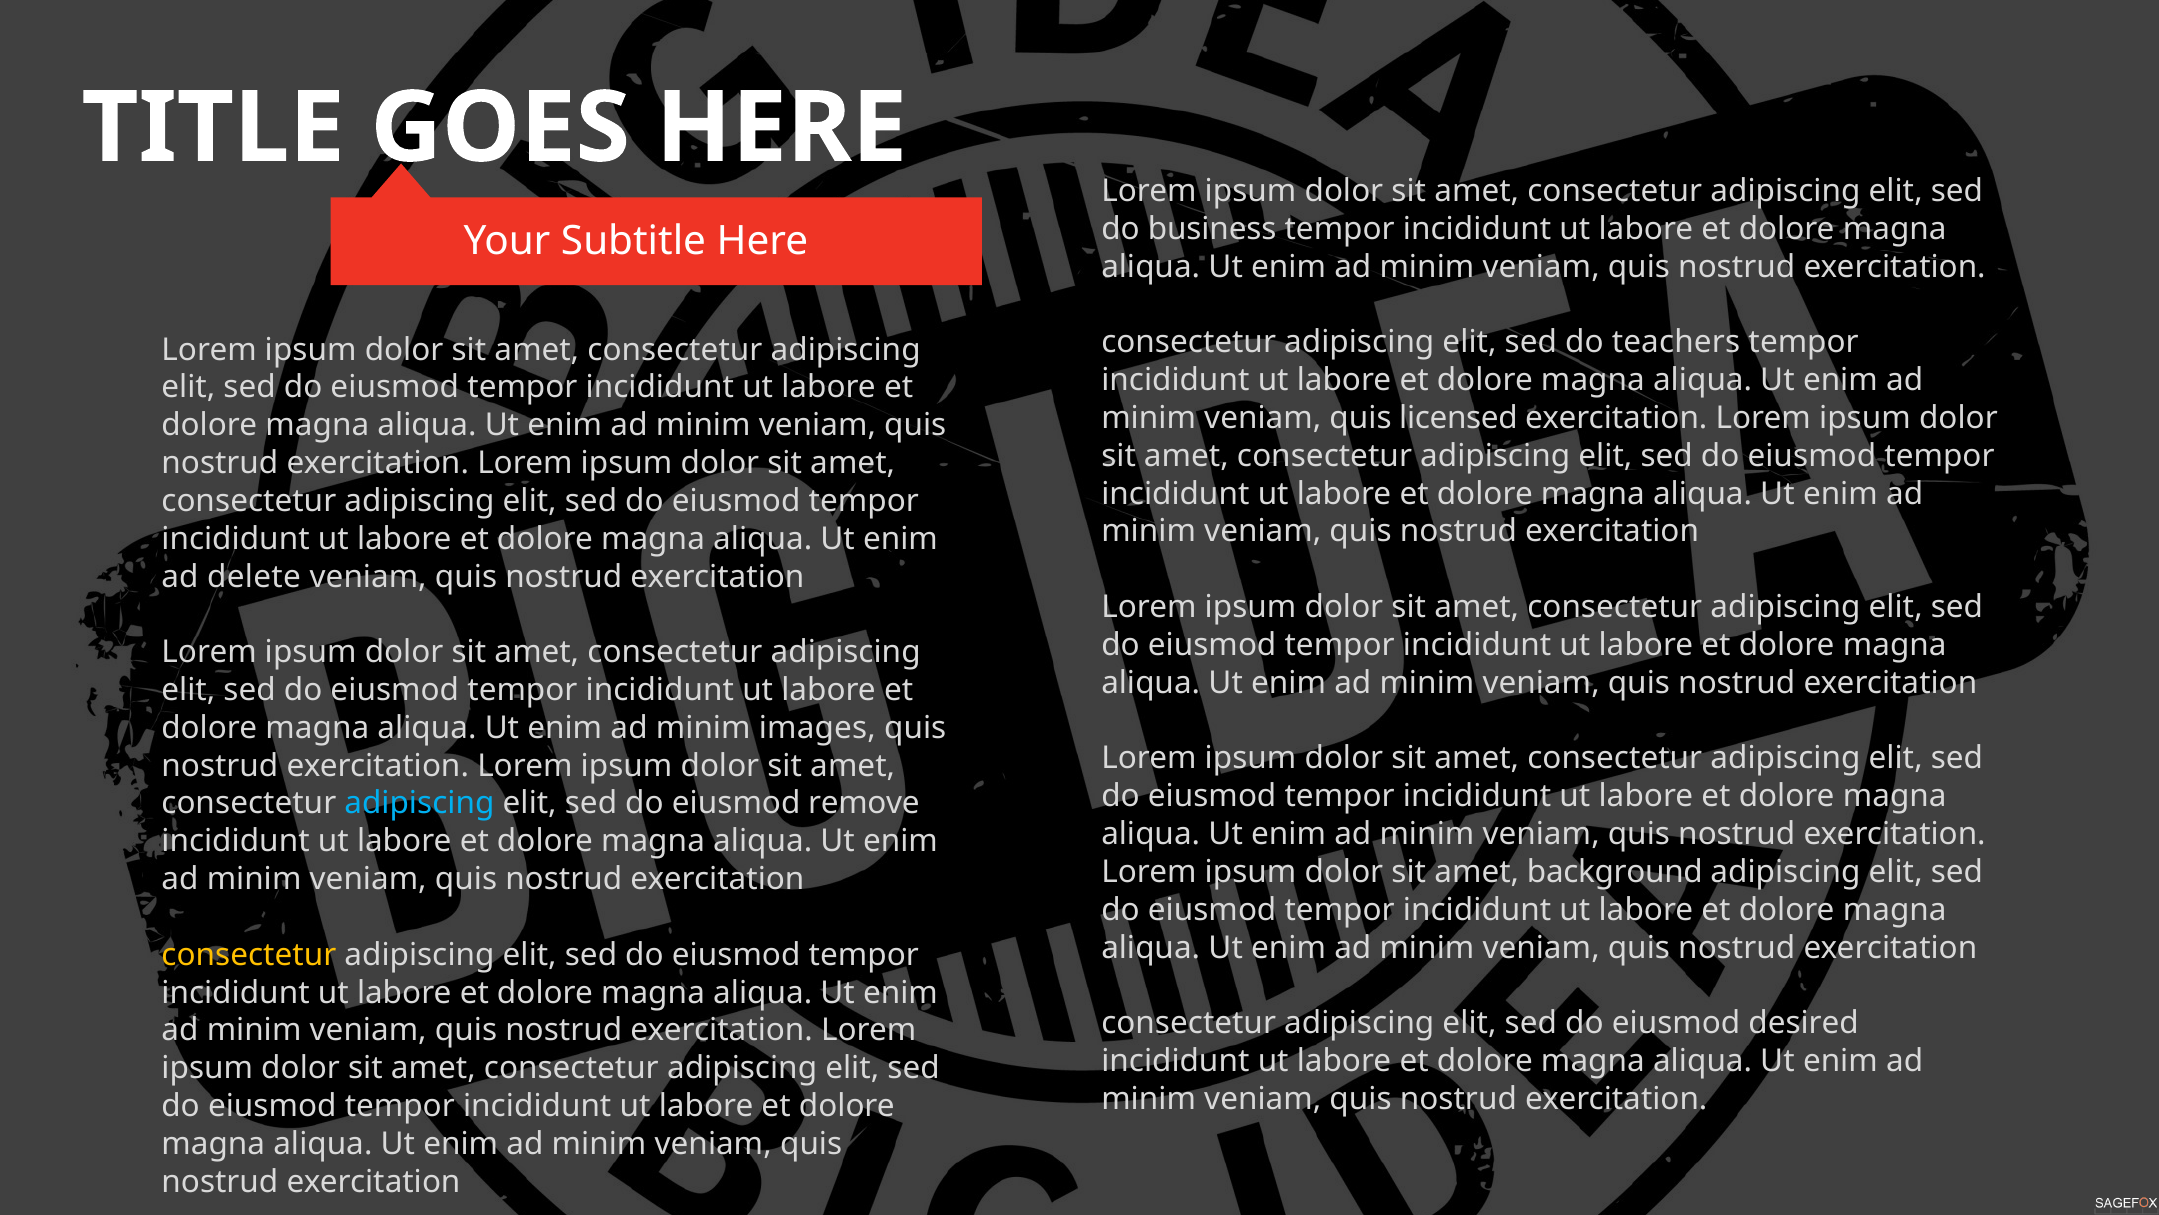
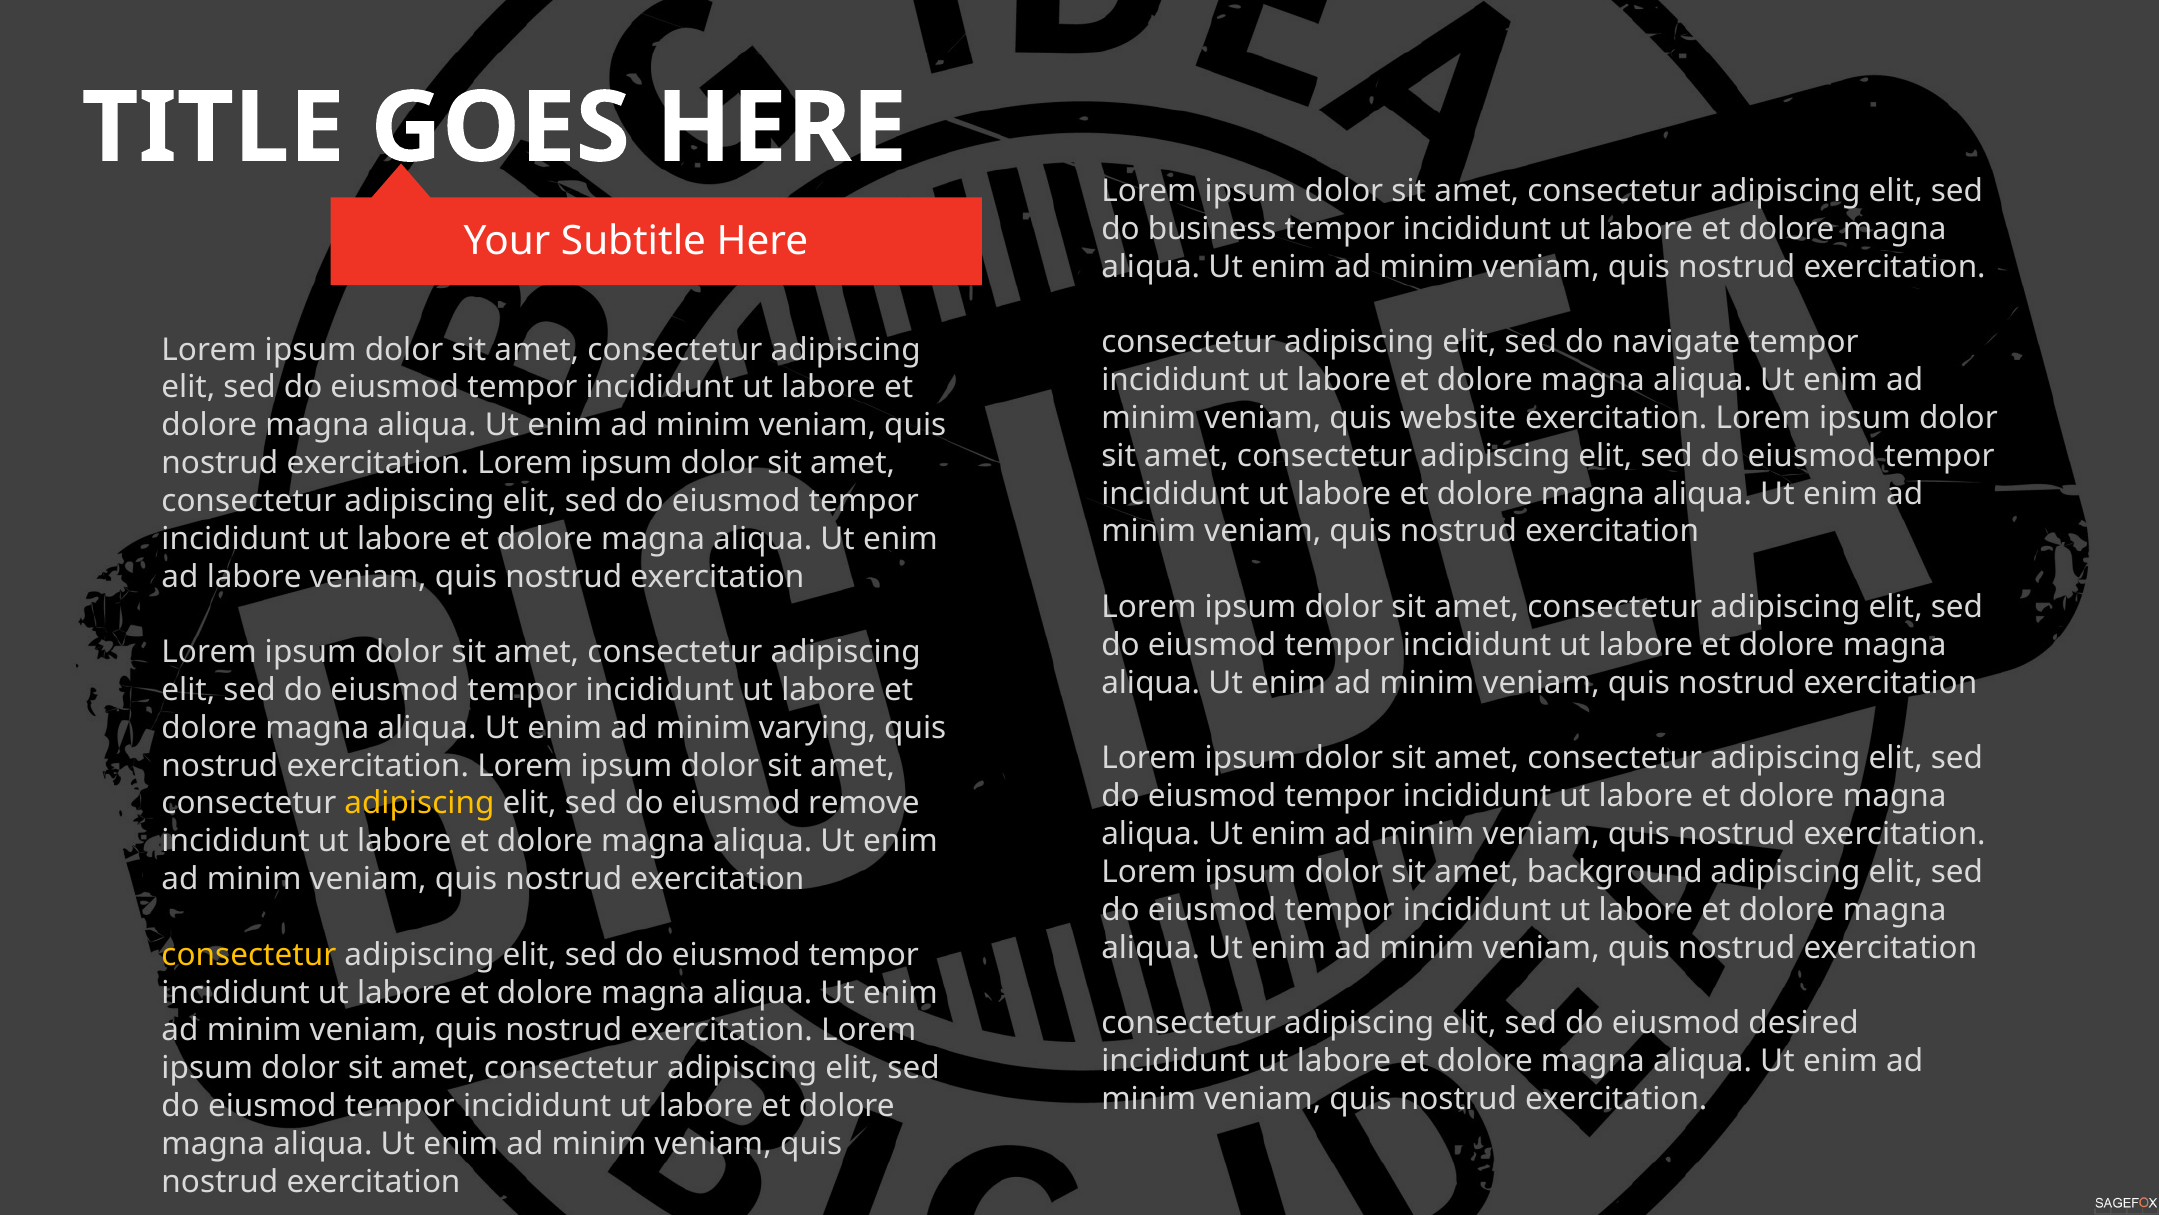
teachers: teachers -> navigate (1676, 342)
licensed: licensed -> website (1458, 418)
ad delete: delete -> labore (254, 576)
images: images -> varying (817, 728)
adipiscing colour: light blue -> yellow (419, 803)
